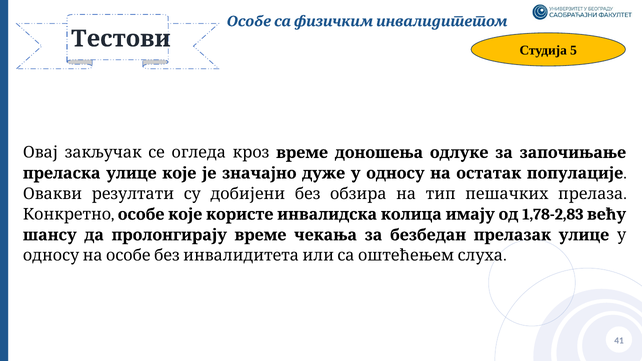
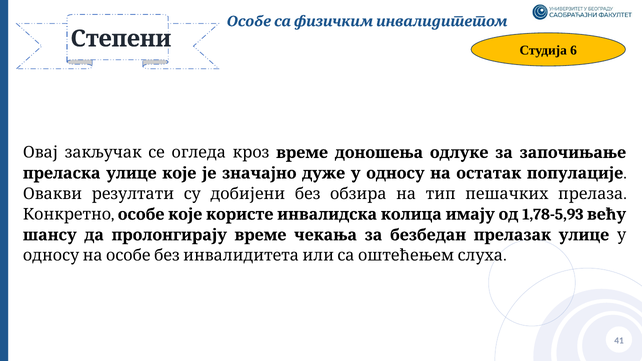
Тестови: Тестови -> Степени (121, 39)
5: 5 -> 6 (574, 50)
1,78-2,83: 1,78-2,83 -> 1,78-5,93 (553, 215)
